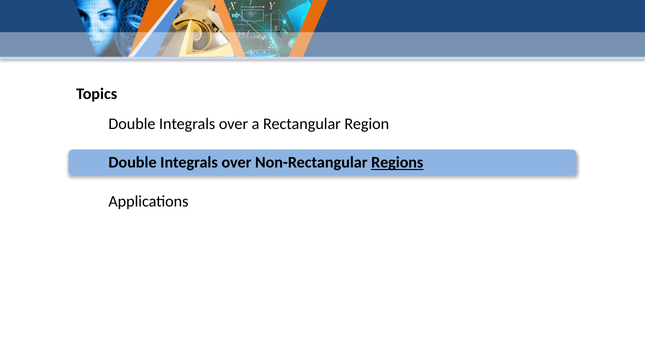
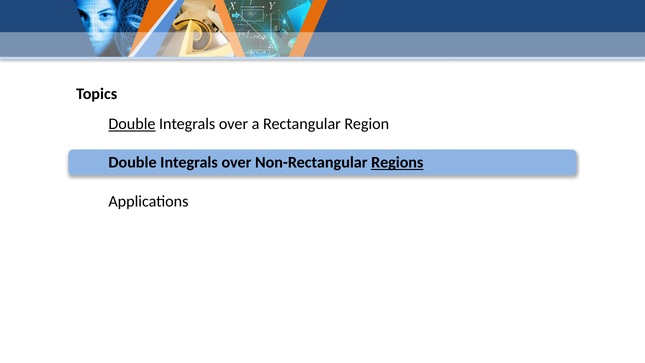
Double underline: none -> present (132, 124)
